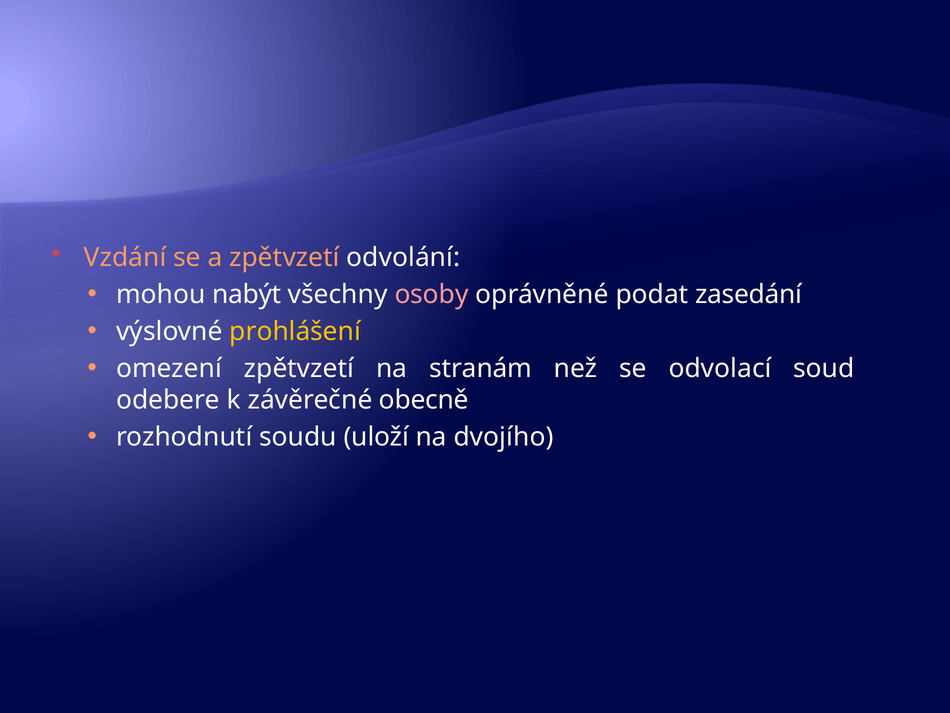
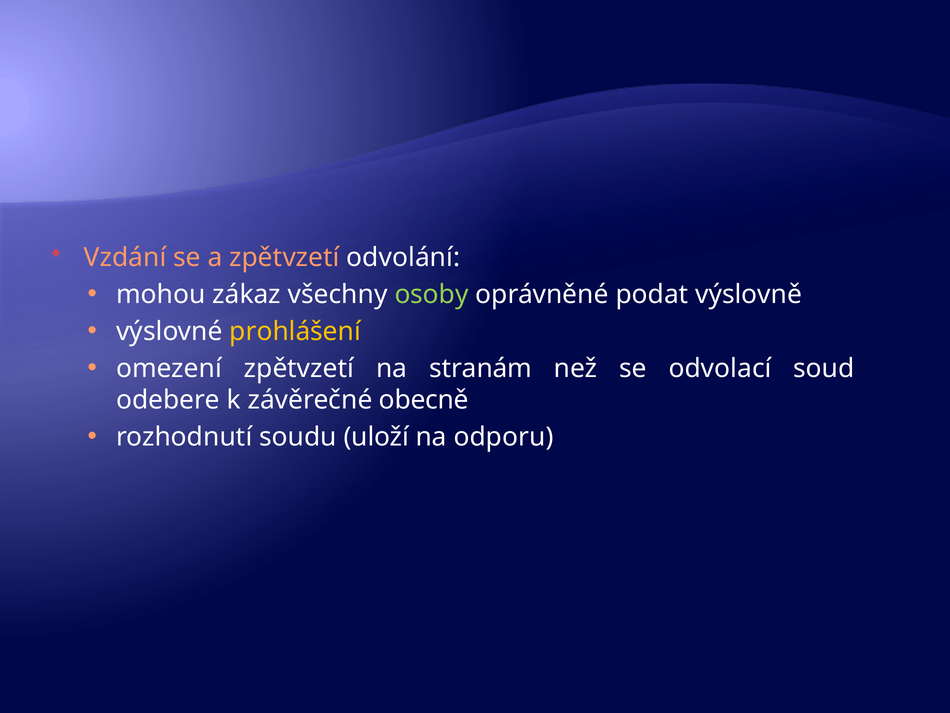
nabýt: nabýt -> zákaz (247, 294)
osoby colour: pink -> light green (432, 294)
zasedání: zasedání -> výslovně (749, 294)
dvojího: dvojího -> odporu (504, 437)
